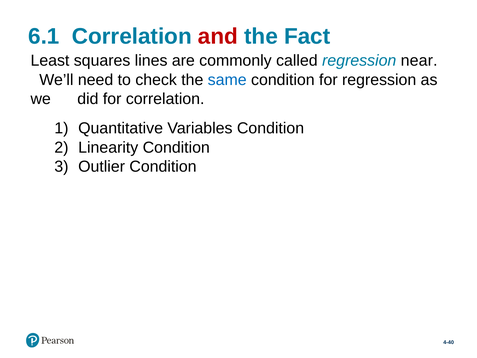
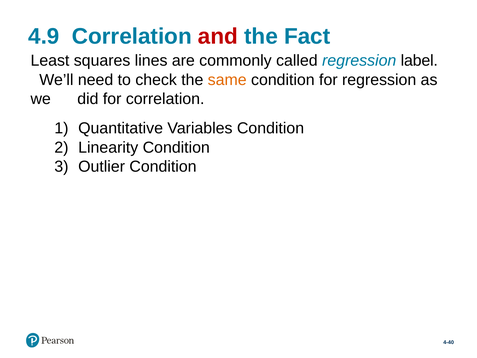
6.1: 6.1 -> 4.9 (44, 36)
near: near -> label (419, 61)
same colour: blue -> orange (227, 80)
